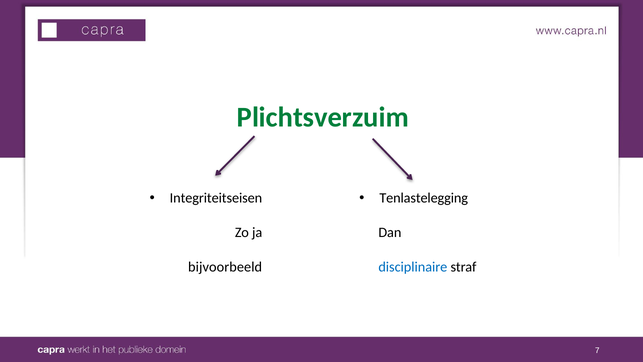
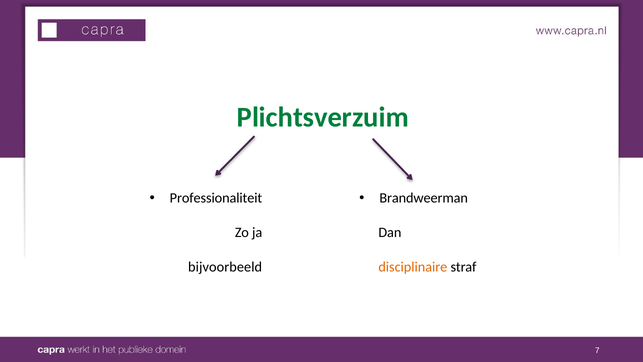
Integriteitseisen: Integriteitseisen -> Professionaliteit (216, 198)
Tenlastelegging: Tenlastelegging -> Brandweerman (424, 198)
disciplinaire colour: blue -> orange (413, 267)
